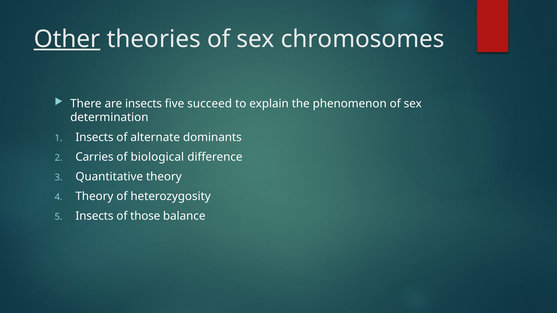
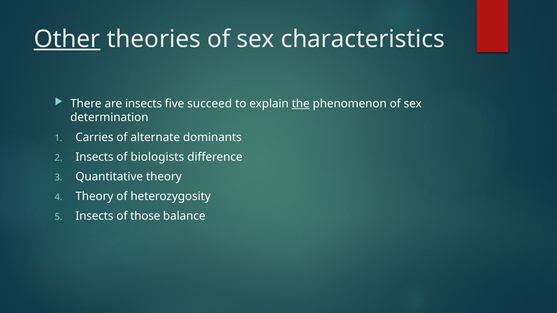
chromosomes: chromosomes -> characteristics (363, 39)
the underline: none -> present (301, 104)
Insects: Insects -> Carries (94, 137)
Carries: Carries -> Insects (94, 157)
biological: biological -> biologists (157, 157)
